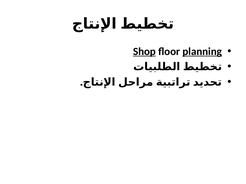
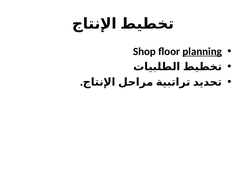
Shop underline: present -> none (144, 52)
